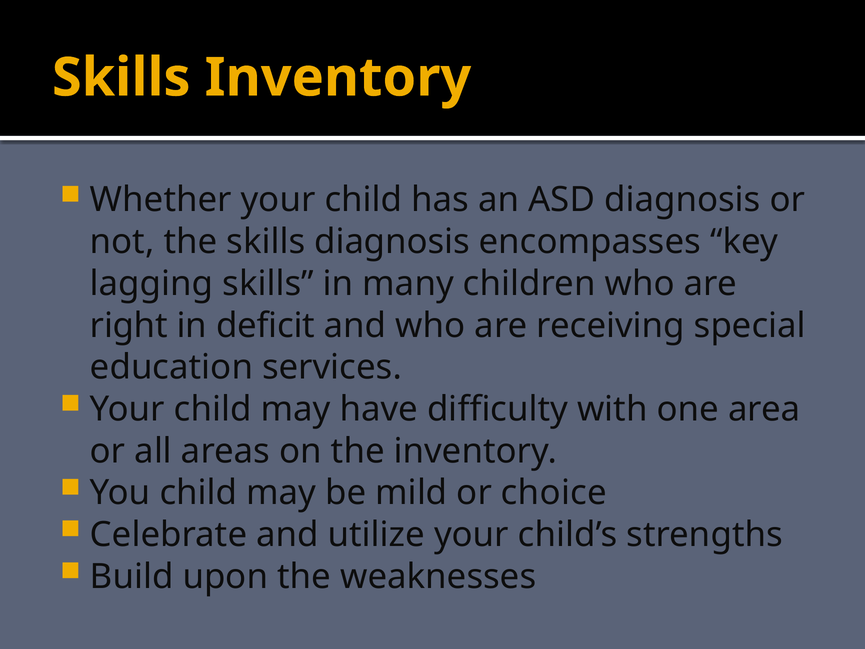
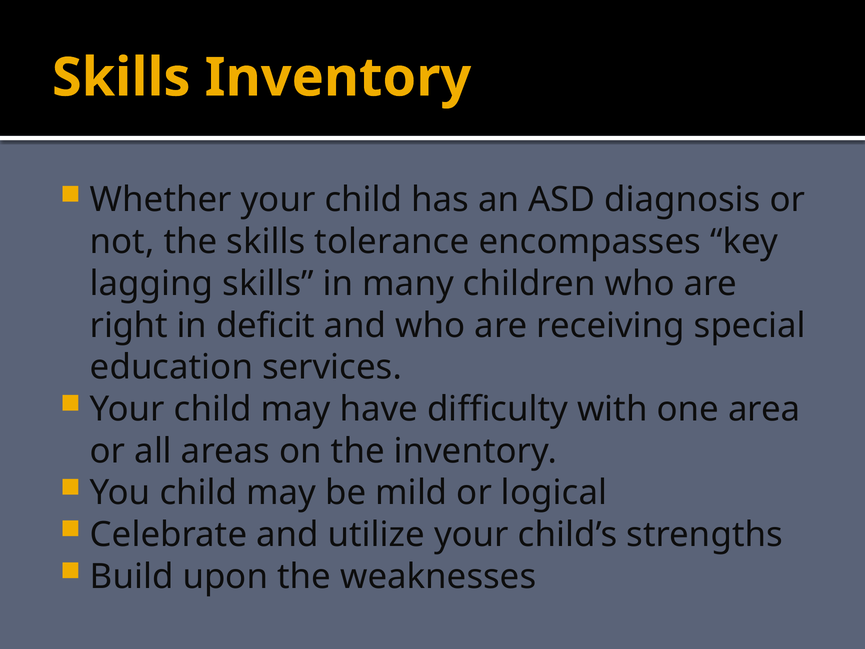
skills diagnosis: diagnosis -> tolerance (392, 242)
choice: choice -> logical (554, 493)
